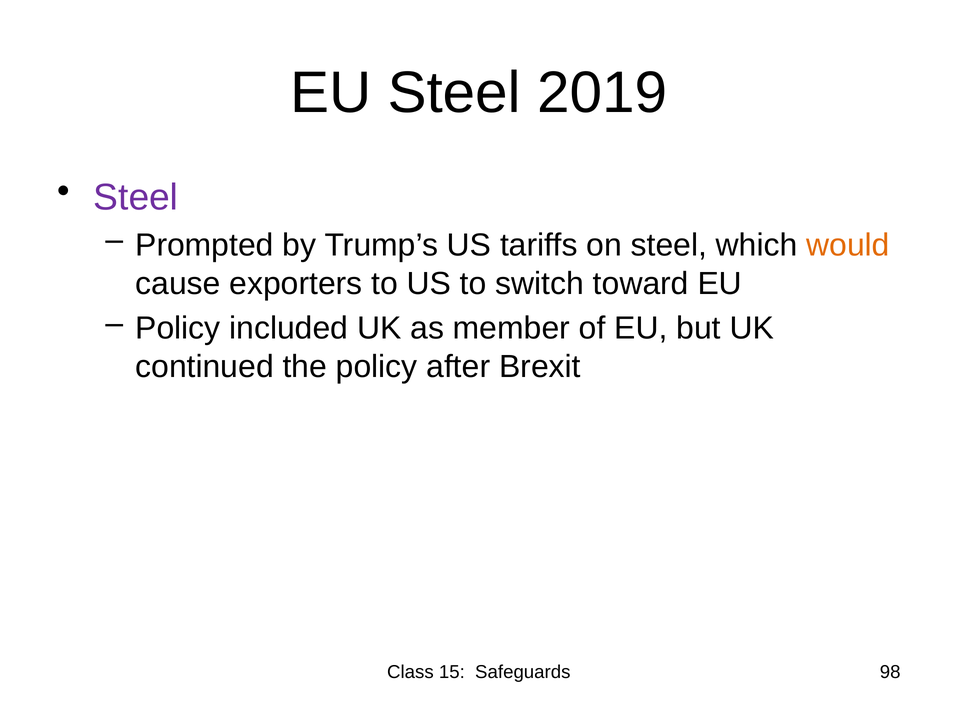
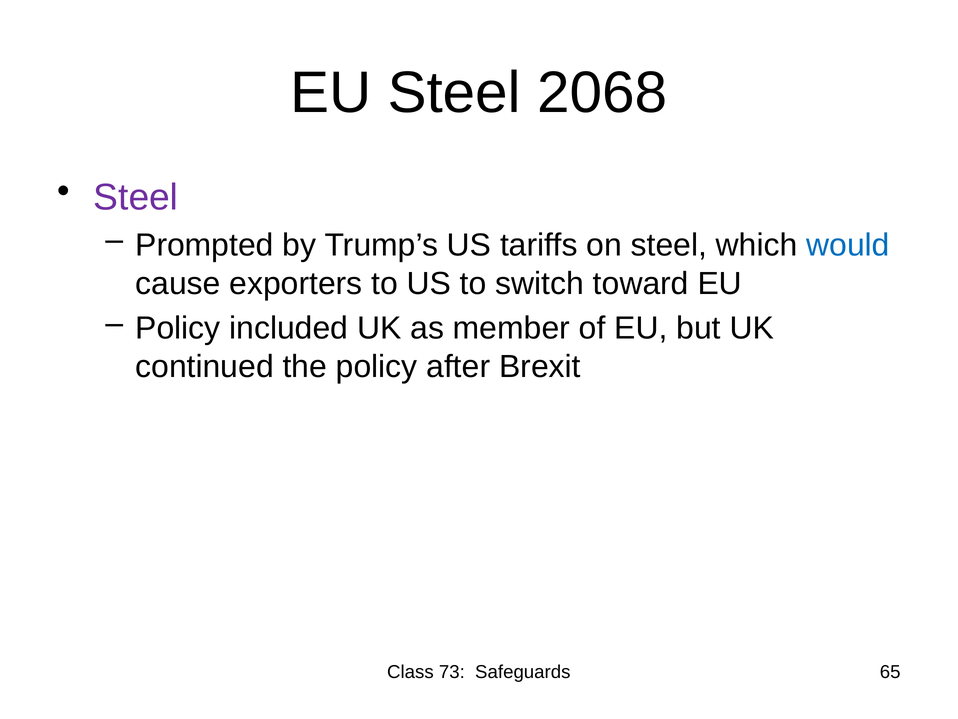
2019: 2019 -> 2068 (602, 93)
would colour: orange -> blue (848, 245)
15: 15 -> 73 (452, 672)
98: 98 -> 65 (890, 672)
